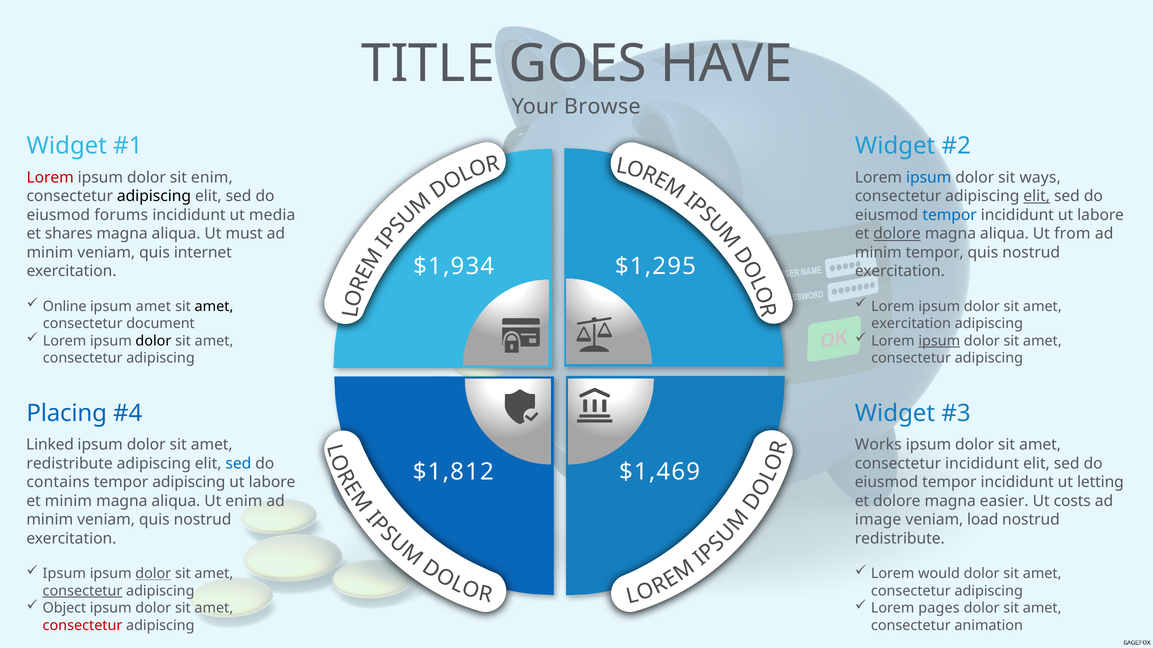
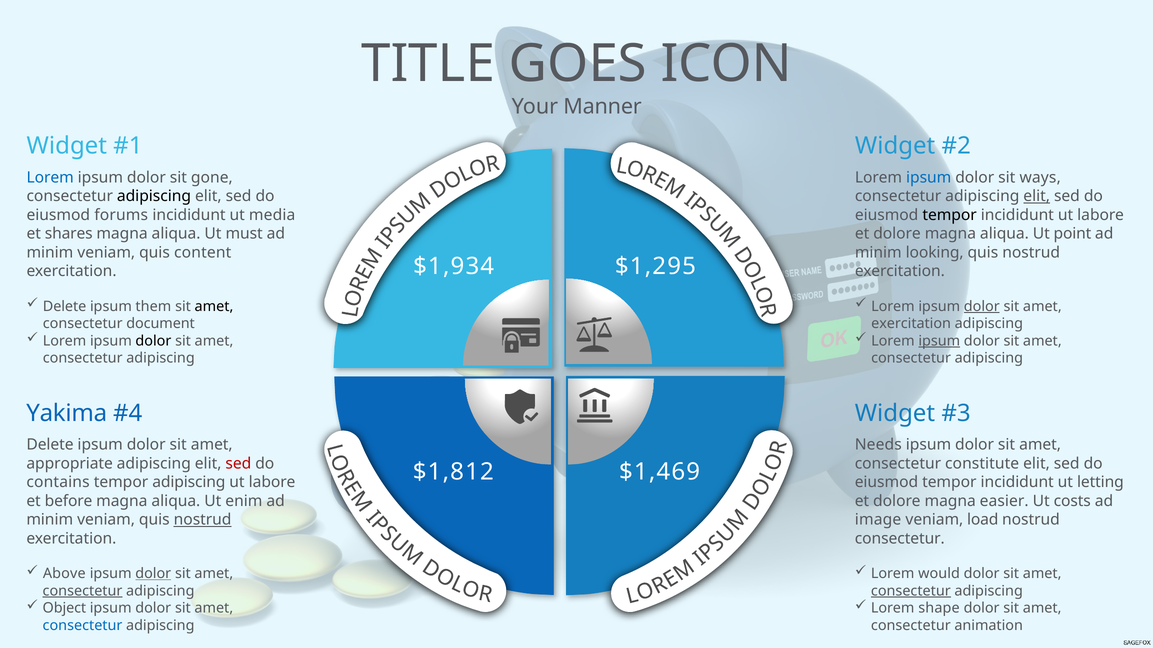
HAVE: HAVE -> ICON (726, 64)
Browse: Browse -> Manner (603, 107)
Lorem colour: red -> blue (50, 178)
sit enim: enim -> gone (212, 178)
tempor colour: blue -> black (950, 215)
dolore underline: present -> none (897, 234)
from: from -> point (1073, 234)
internet: internet -> content (203, 253)
minim tempor: tempor -> looking (935, 253)
Online: Online -> Delete (65, 307)
ipsum amet: amet -> them (153, 307)
dolor underline: none -> present (982, 307)
Placing: Placing -> Yakima (67, 414)
Linked: Linked -> Delete (50, 445)
Works: Works -> Needs (878, 445)
redistribute: redistribute -> appropriate (70, 464)
sed colour: blue -> red (238, 464)
consectetur incididunt: incididunt -> constitute (982, 464)
et minim: minim -> before (69, 501)
nostrud underline: none -> present (203, 520)
redistribute: redistribute -> consectetur (900, 539)
Ipsum: Ipsum -> Above (64, 574)
consectetur underline: none -> present (911, 591)
pages: pages -> shape (939, 609)
consectetur colour: red -> blue (83, 626)
